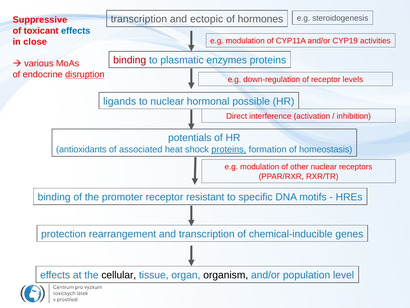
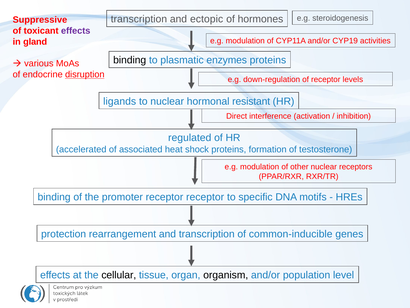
effects colour: blue -> purple (76, 31)
close: close -> gland (35, 42)
binding colour: red -> black (130, 60)
possible: possible -> resistant (251, 101)
potentials: potentials -> regulated (190, 138)
antioxidants: antioxidants -> accelerated (81, 149)
proteins underline: present -> none (229, 149)
homeostasis: homeostasis -> testosterone (326, 149)
receptor resistant: resistant -> receptor (205, 197)
chemical-inducible: chemical-inducible -> common-inducible (291, 234)
